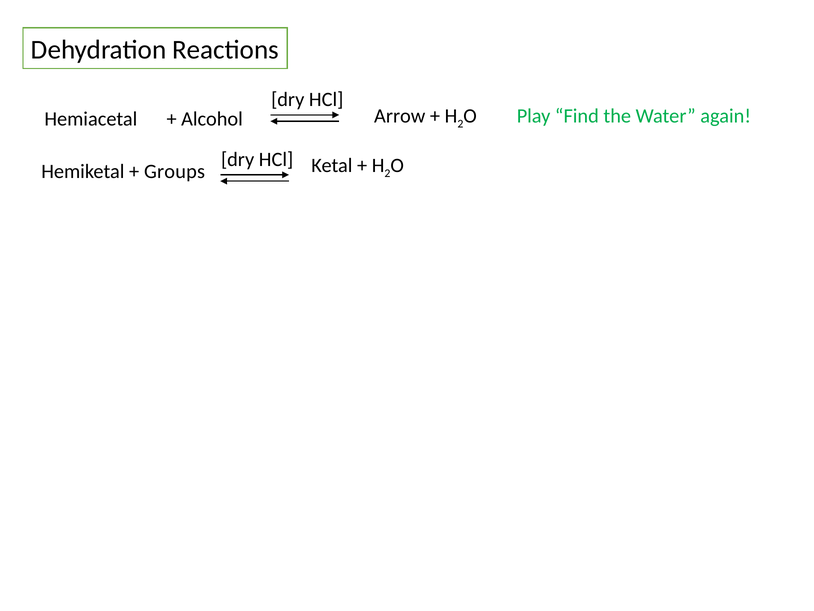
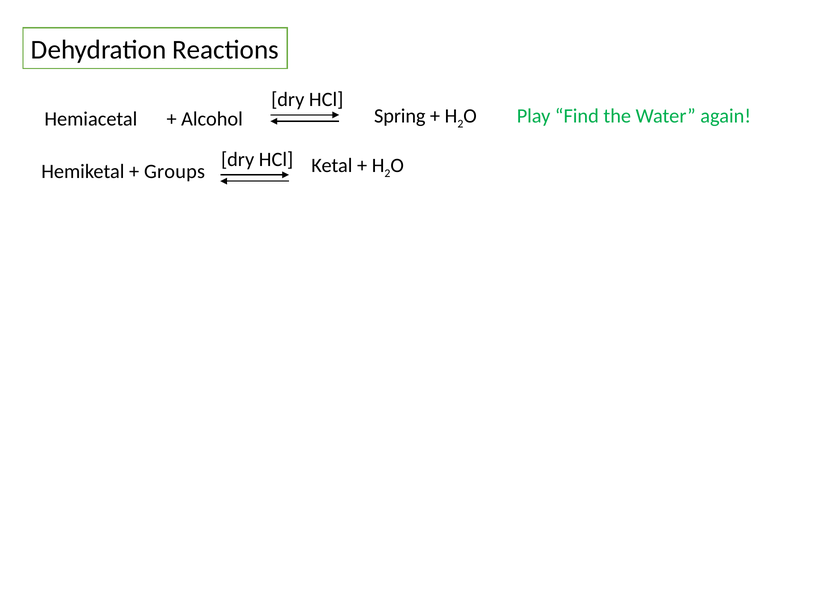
Arrow: Arrow -> Spring (400, 116)
